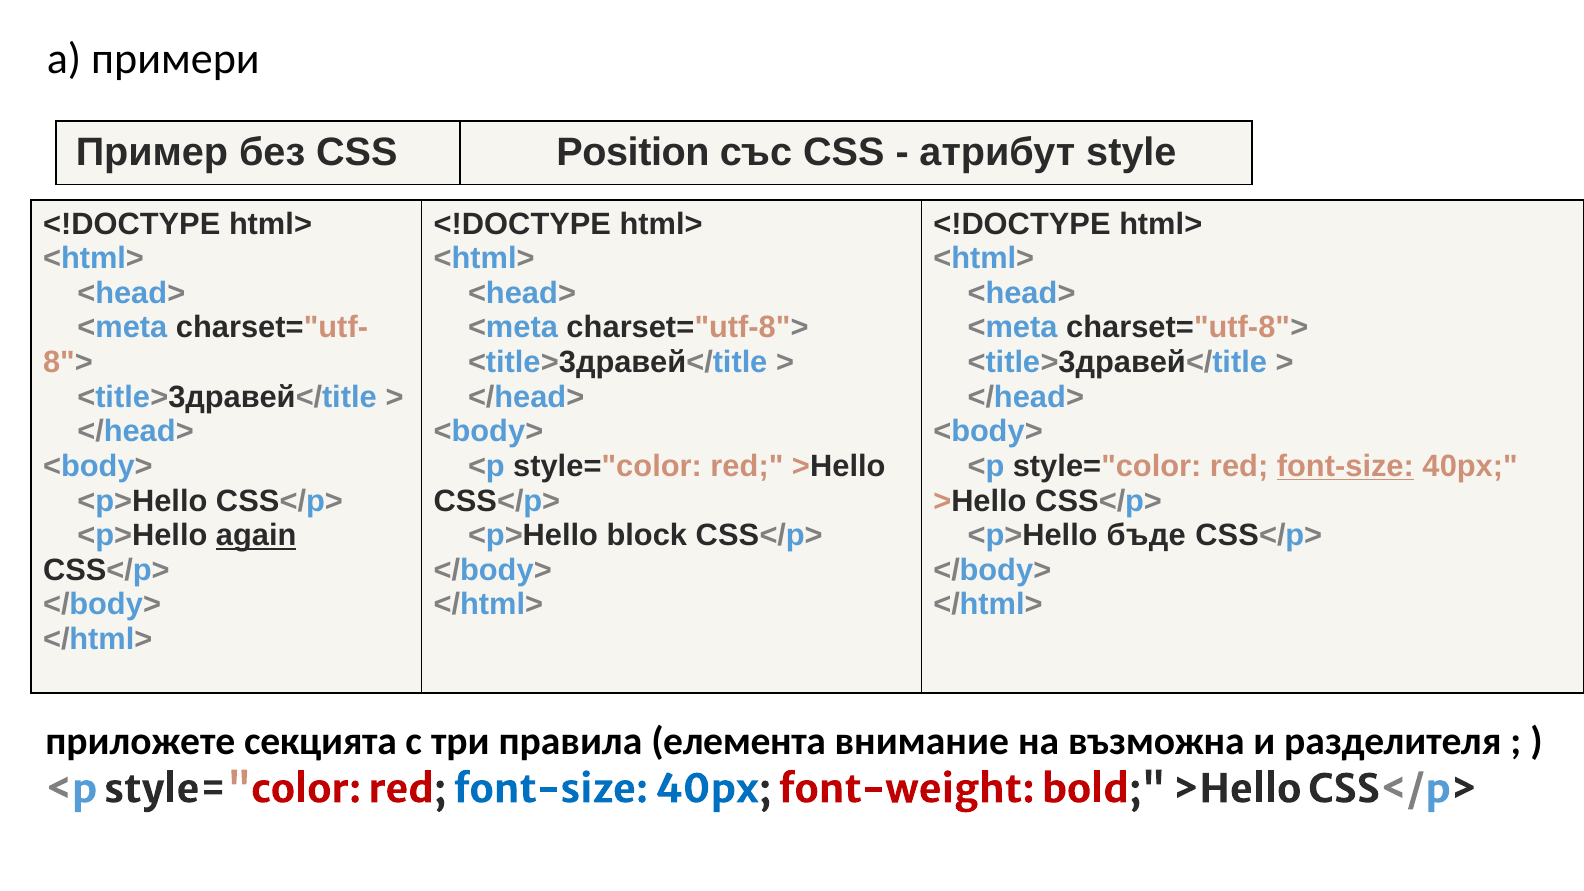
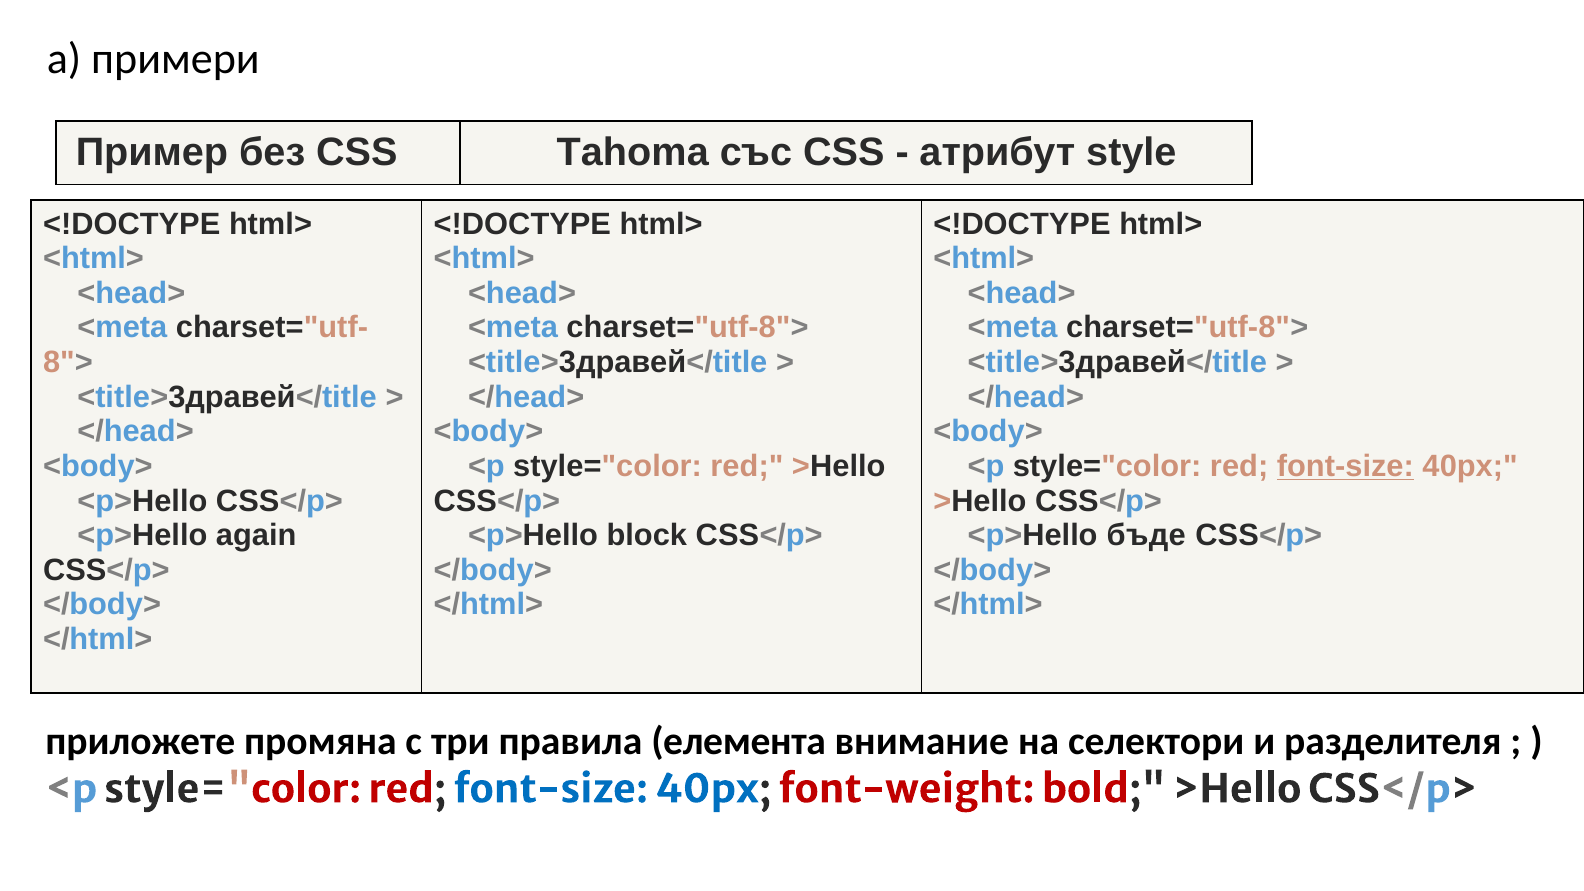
Position: Position -> Tahoma (633, 152)
again underline: present -> none (256, 536)
секцията: секцията -> промяна (320, 742)
възможна: възможна -> селектори (1156, 742)
